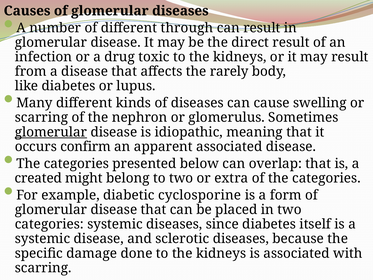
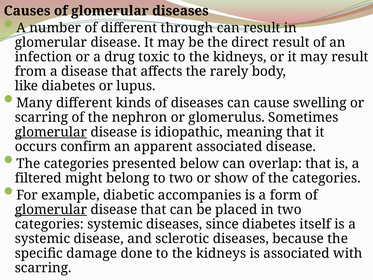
created: created -> filtered (38, 178)
extra: extra -> show (231, 178)
cyclosporine: cyclosporine -> accompanies (200, 195)
glomerular underline: none -> present (51, 209)
